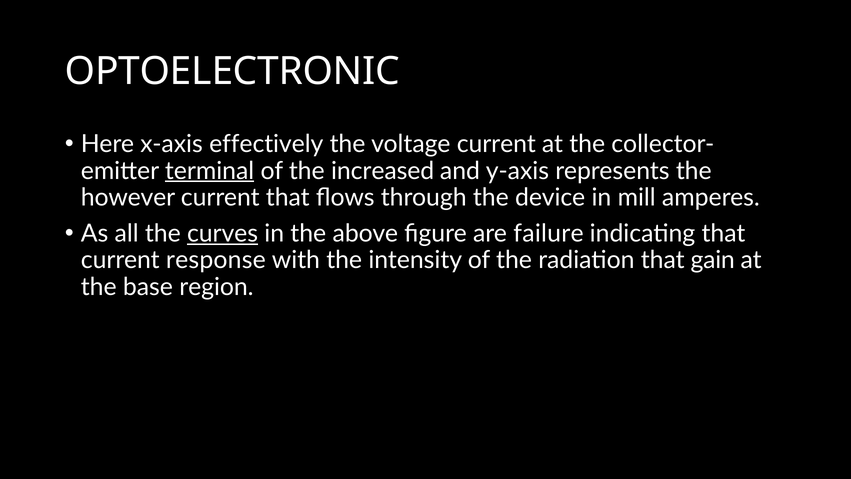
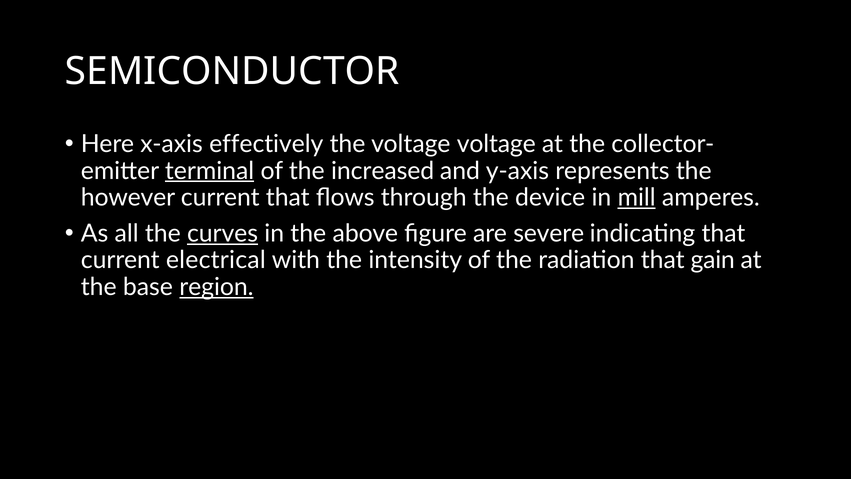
OPTOELECTRONIC: OPTOELECTRONIC -> SEMICONDUCTOR (232, 71)
voltage current: current -> voltage (496, 144)
mill underline: none -> present (637, 198)
failure: failure -> severe (549, 233)
response: response -> electrical (216, 260)
region underline: none -> present (216, 287)
